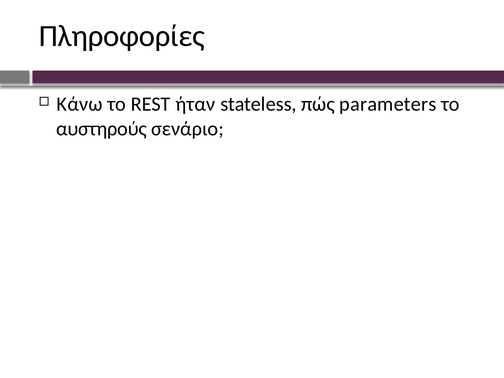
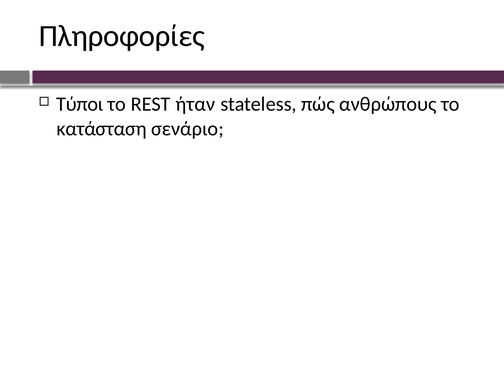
Κάνω: Κάνω -> Τύποι (80, 104)
parameters: parameters -> ανθρώπους (388, 104)
αυστηρούς: αυστηρούς -> κατάσταση (102, 129)
